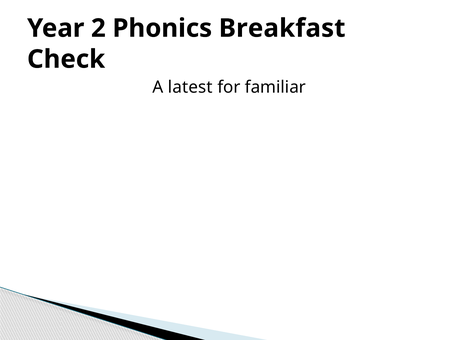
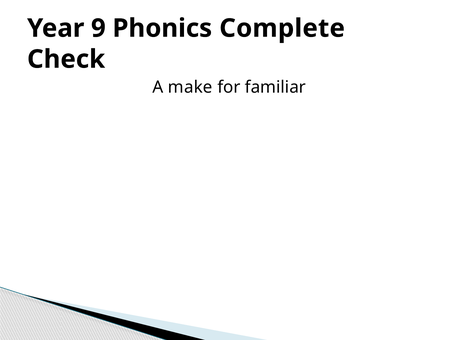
2: 2 -> 9 (98, 28)
Breakfast: Breakfast -> Complete (282, 28)
latest: latest -> make (190, 87)
